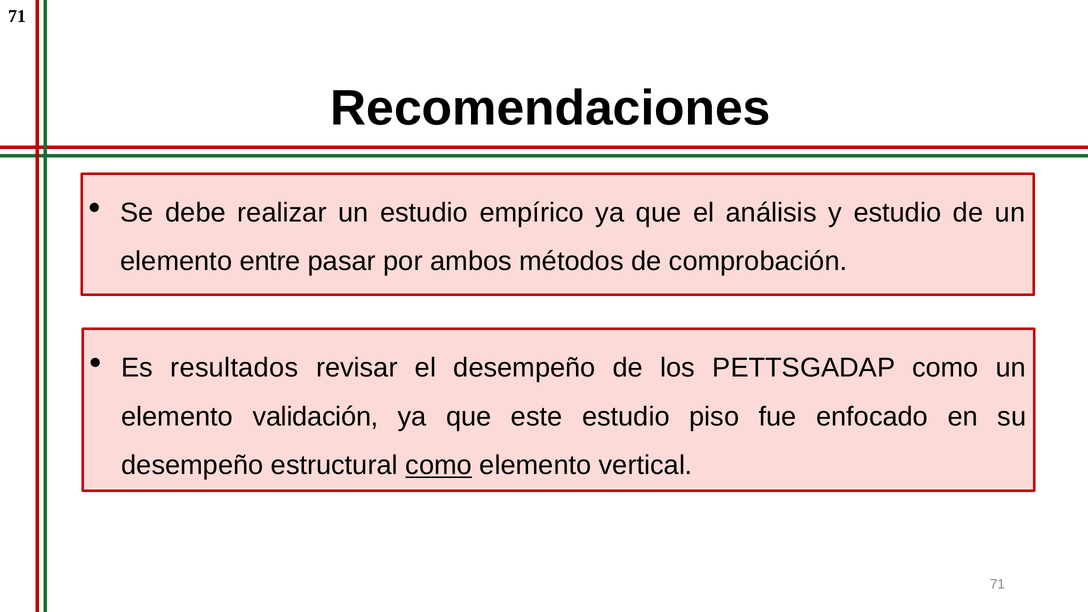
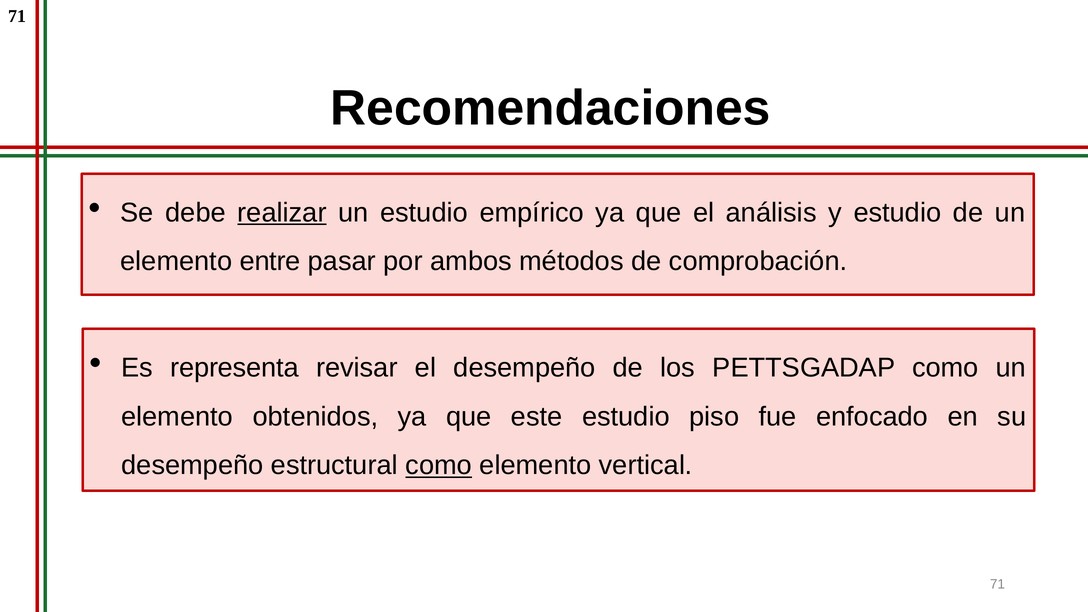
realizar underline: none -> present (282, 213)
resultados: resultados -> representa (235, 368)
validación: validación -> obtenidos (315, 417)
